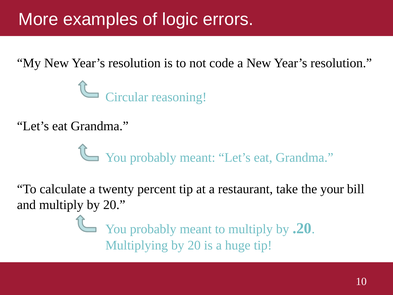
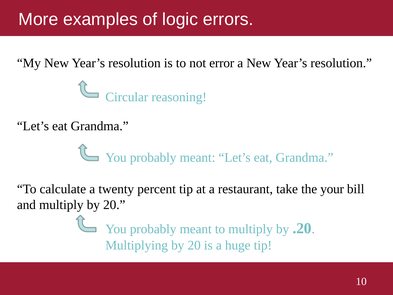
code: code -> error (222, 63)
